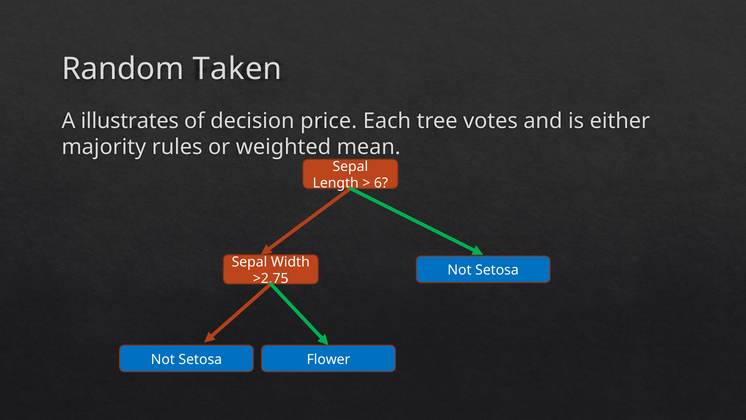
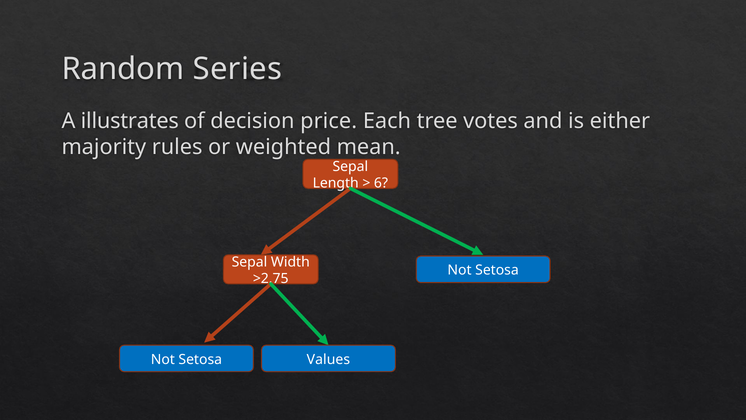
Taken: Taken -> Series (237, 69)
Flower: Flower -> Values (328, 359)
